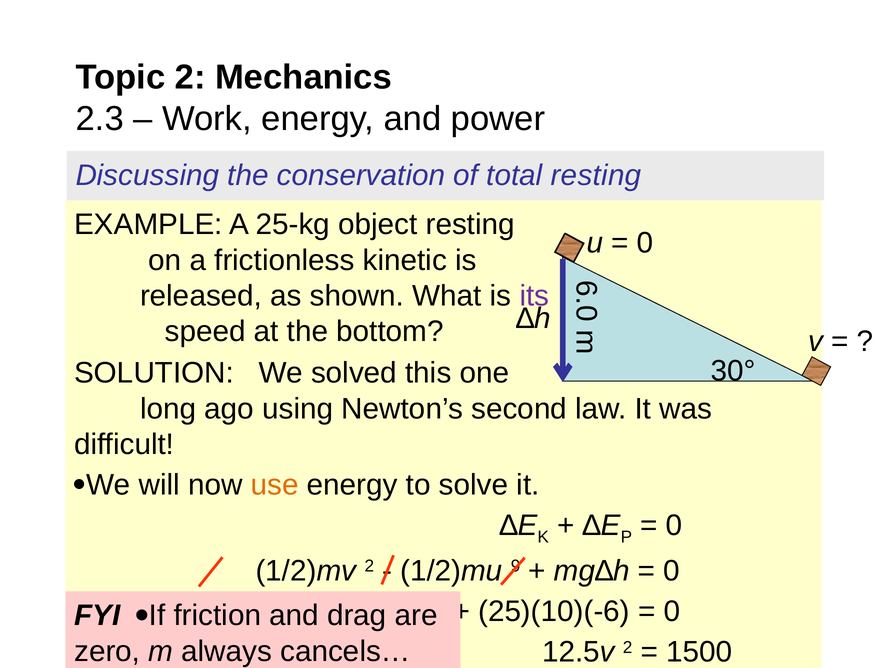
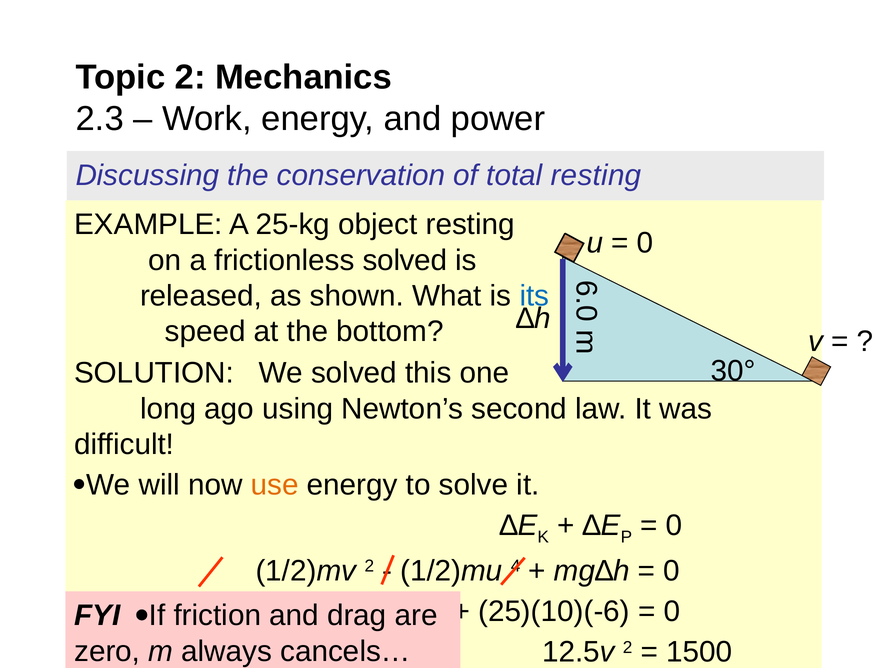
frictionless kinetic: kinetic -> solved (405, 260)
its colour: purple -> blue (534, 296)
9: 9 -> 4 (516, 566)
